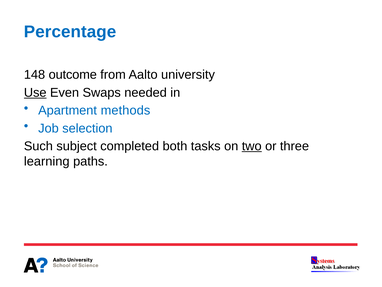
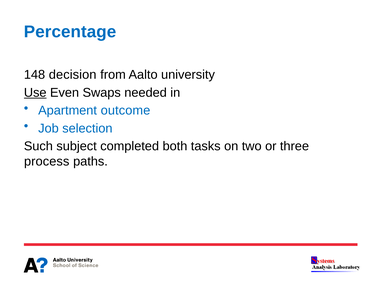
outcome: outcome -> decision (73, 75)
methods: methods -> outcome (125, 110)
two underline: present -> none (252, 146)
learning: learning -> process (47, 161)
